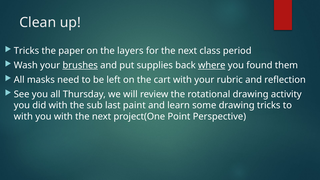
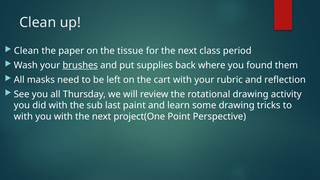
Tricks: Tricks -> Clean (26, 51)
layers: layers -> tissue (130, 51)
where underline: present -> none (212, 65)
